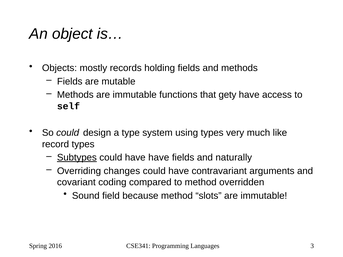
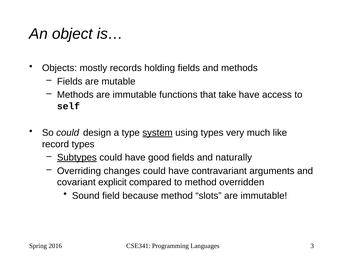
gety: gety -> take (227, 95)
system underline: none -> present (157, 133)
have have: have -> good (159, 158)
coding: coding -> explicit (112, 182)
